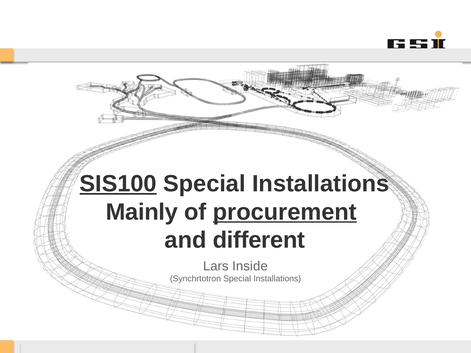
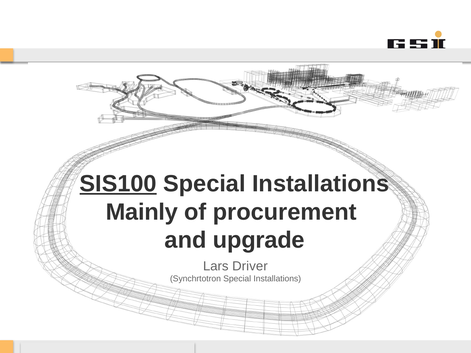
procurement underline: present -> none (285, 212)
different: different -> upgrade (259, 240)
Inside: Inside -> Driver (250, 266)
